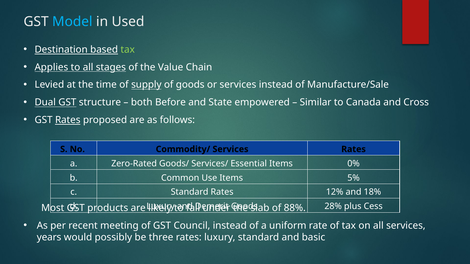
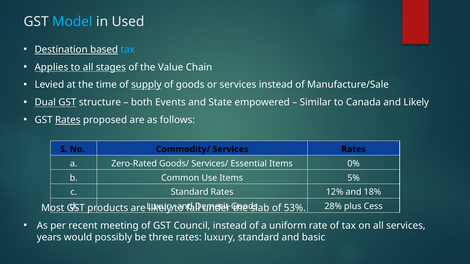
tax colour: light green -> light blue (128, 50)
Before: Before -> Events (170, 102)
and Cross: Cross -> Likely (416, 102)
88%: 88% -> 53% (295, 208)
